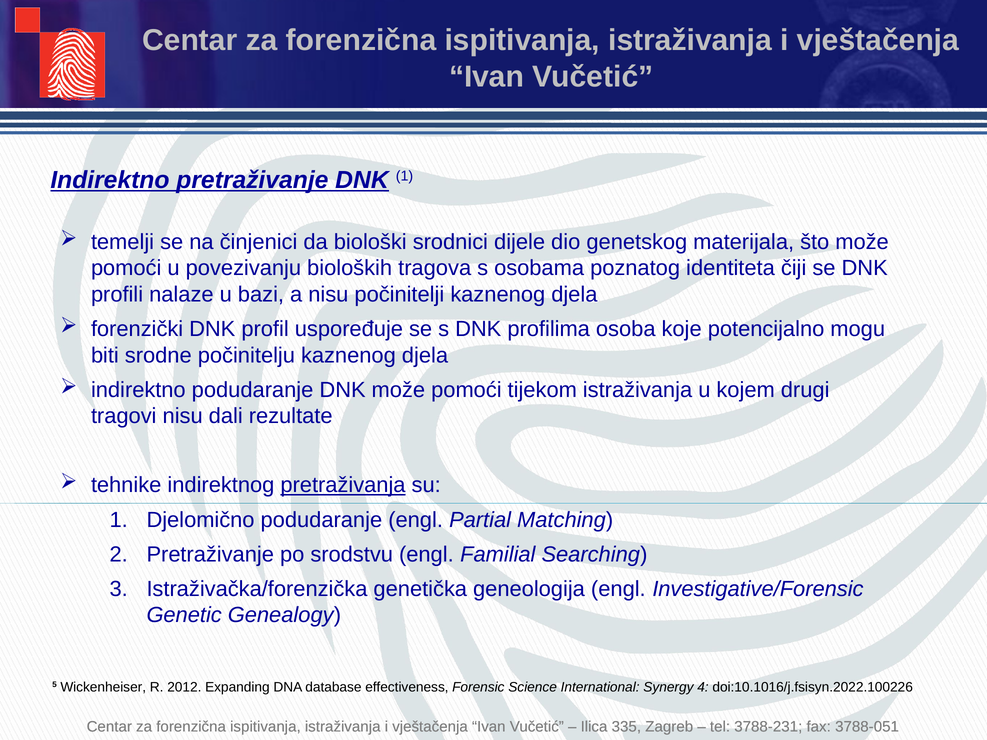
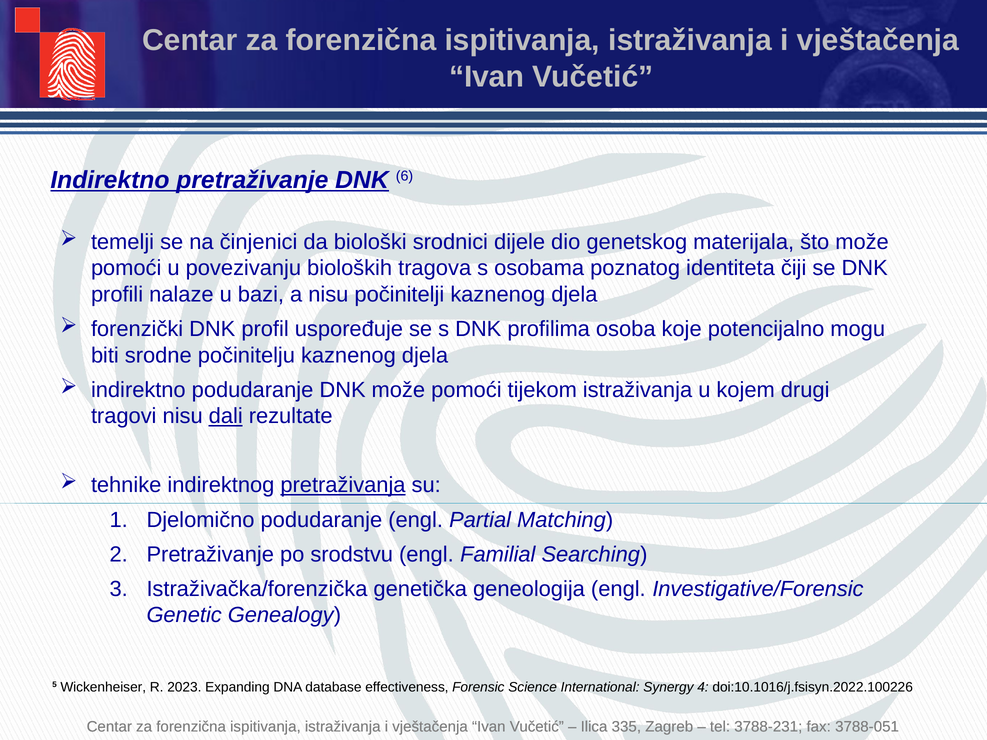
DNK 1: 1 -> 6 (405, 176)
dali underline: none -> present (226, 416)
2012: 2012 -> 2023 (184, 687)
